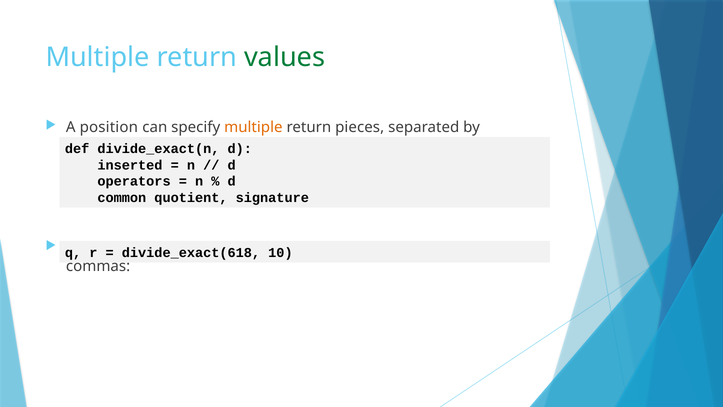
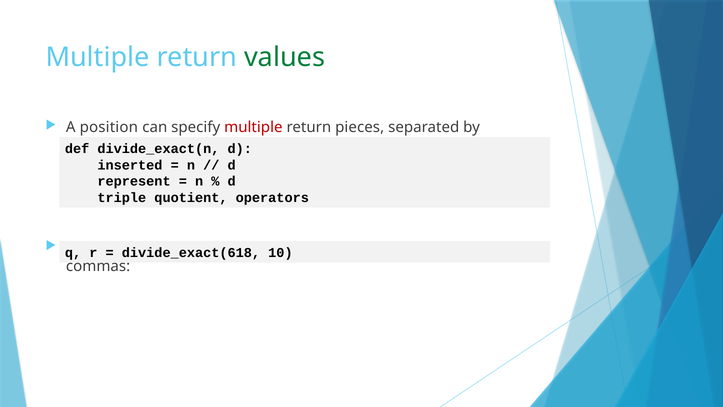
multiple colour: orange -> red (253, 127)
operators: operators -> represent (134, 181)
common: common -> triple (122, 197)
signature: signature -> operators (272, 197)
